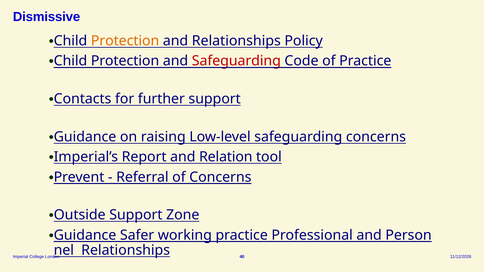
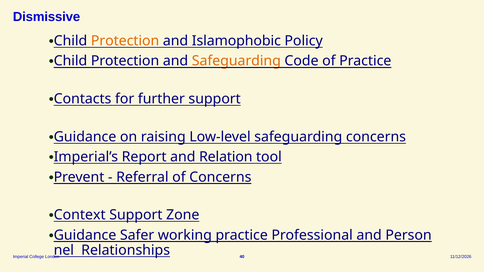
and Relationships: Relationships -> Islamophobic (236, 41)
Safeguarding colour: red -> orange (236, 61)
Outside: Outside -> Context (80, 215)
